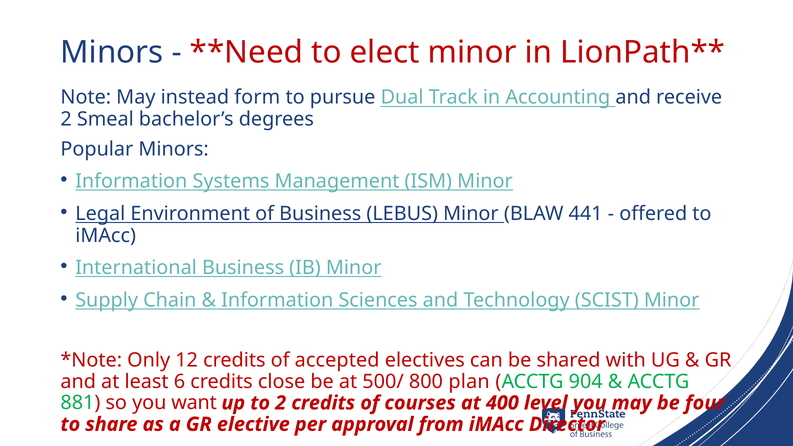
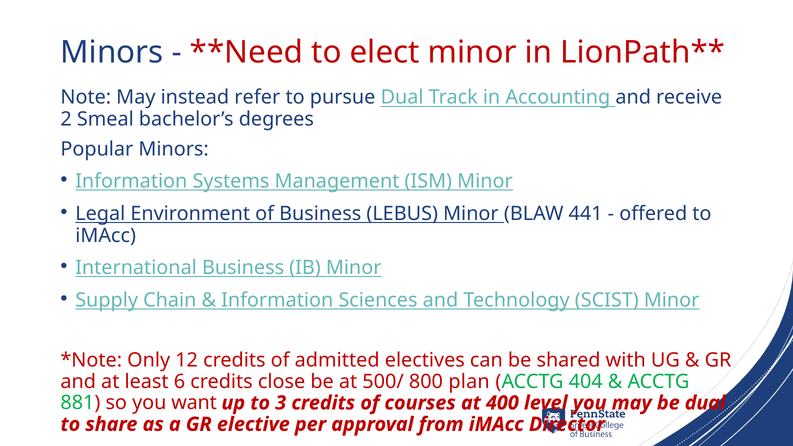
form: form -> refer (257, 97)
accepted: accepted -> admitted (337, 360)
904: 904 -> 404 (586, 382)
to 2: 2 -> 3 (281, 403)
be four: four -> dual (705, 403)
